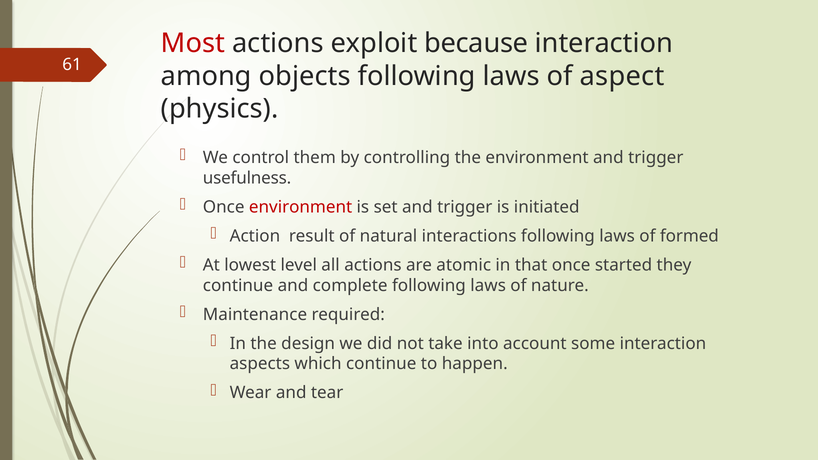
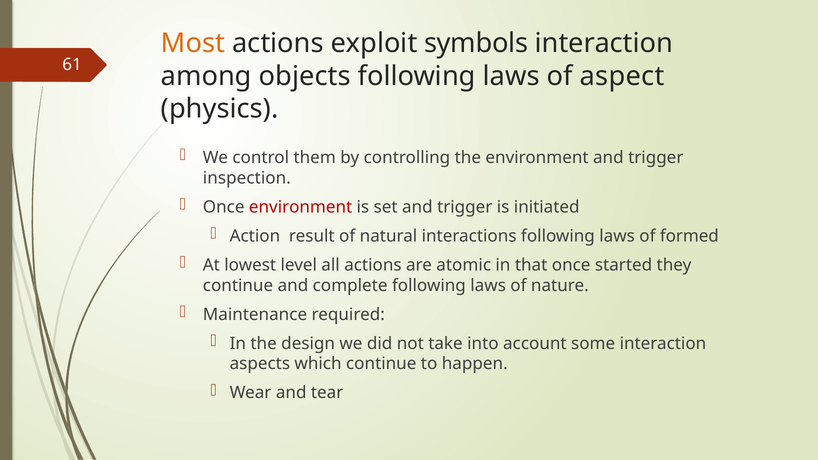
Most colour: red -> orange (193, 43)
because: because -> symbols (476, 43)
usefulness: usefulness -> inspection (247, 178)
